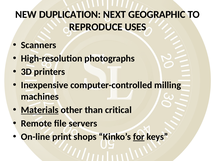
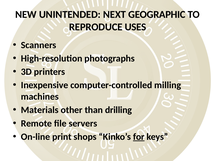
DUPLICATION: DUPLICATION -> UNINTENDED (70, 15)
Materials underline: present -> none (40, 110)
critical: critical -> drilling (118, 110)
